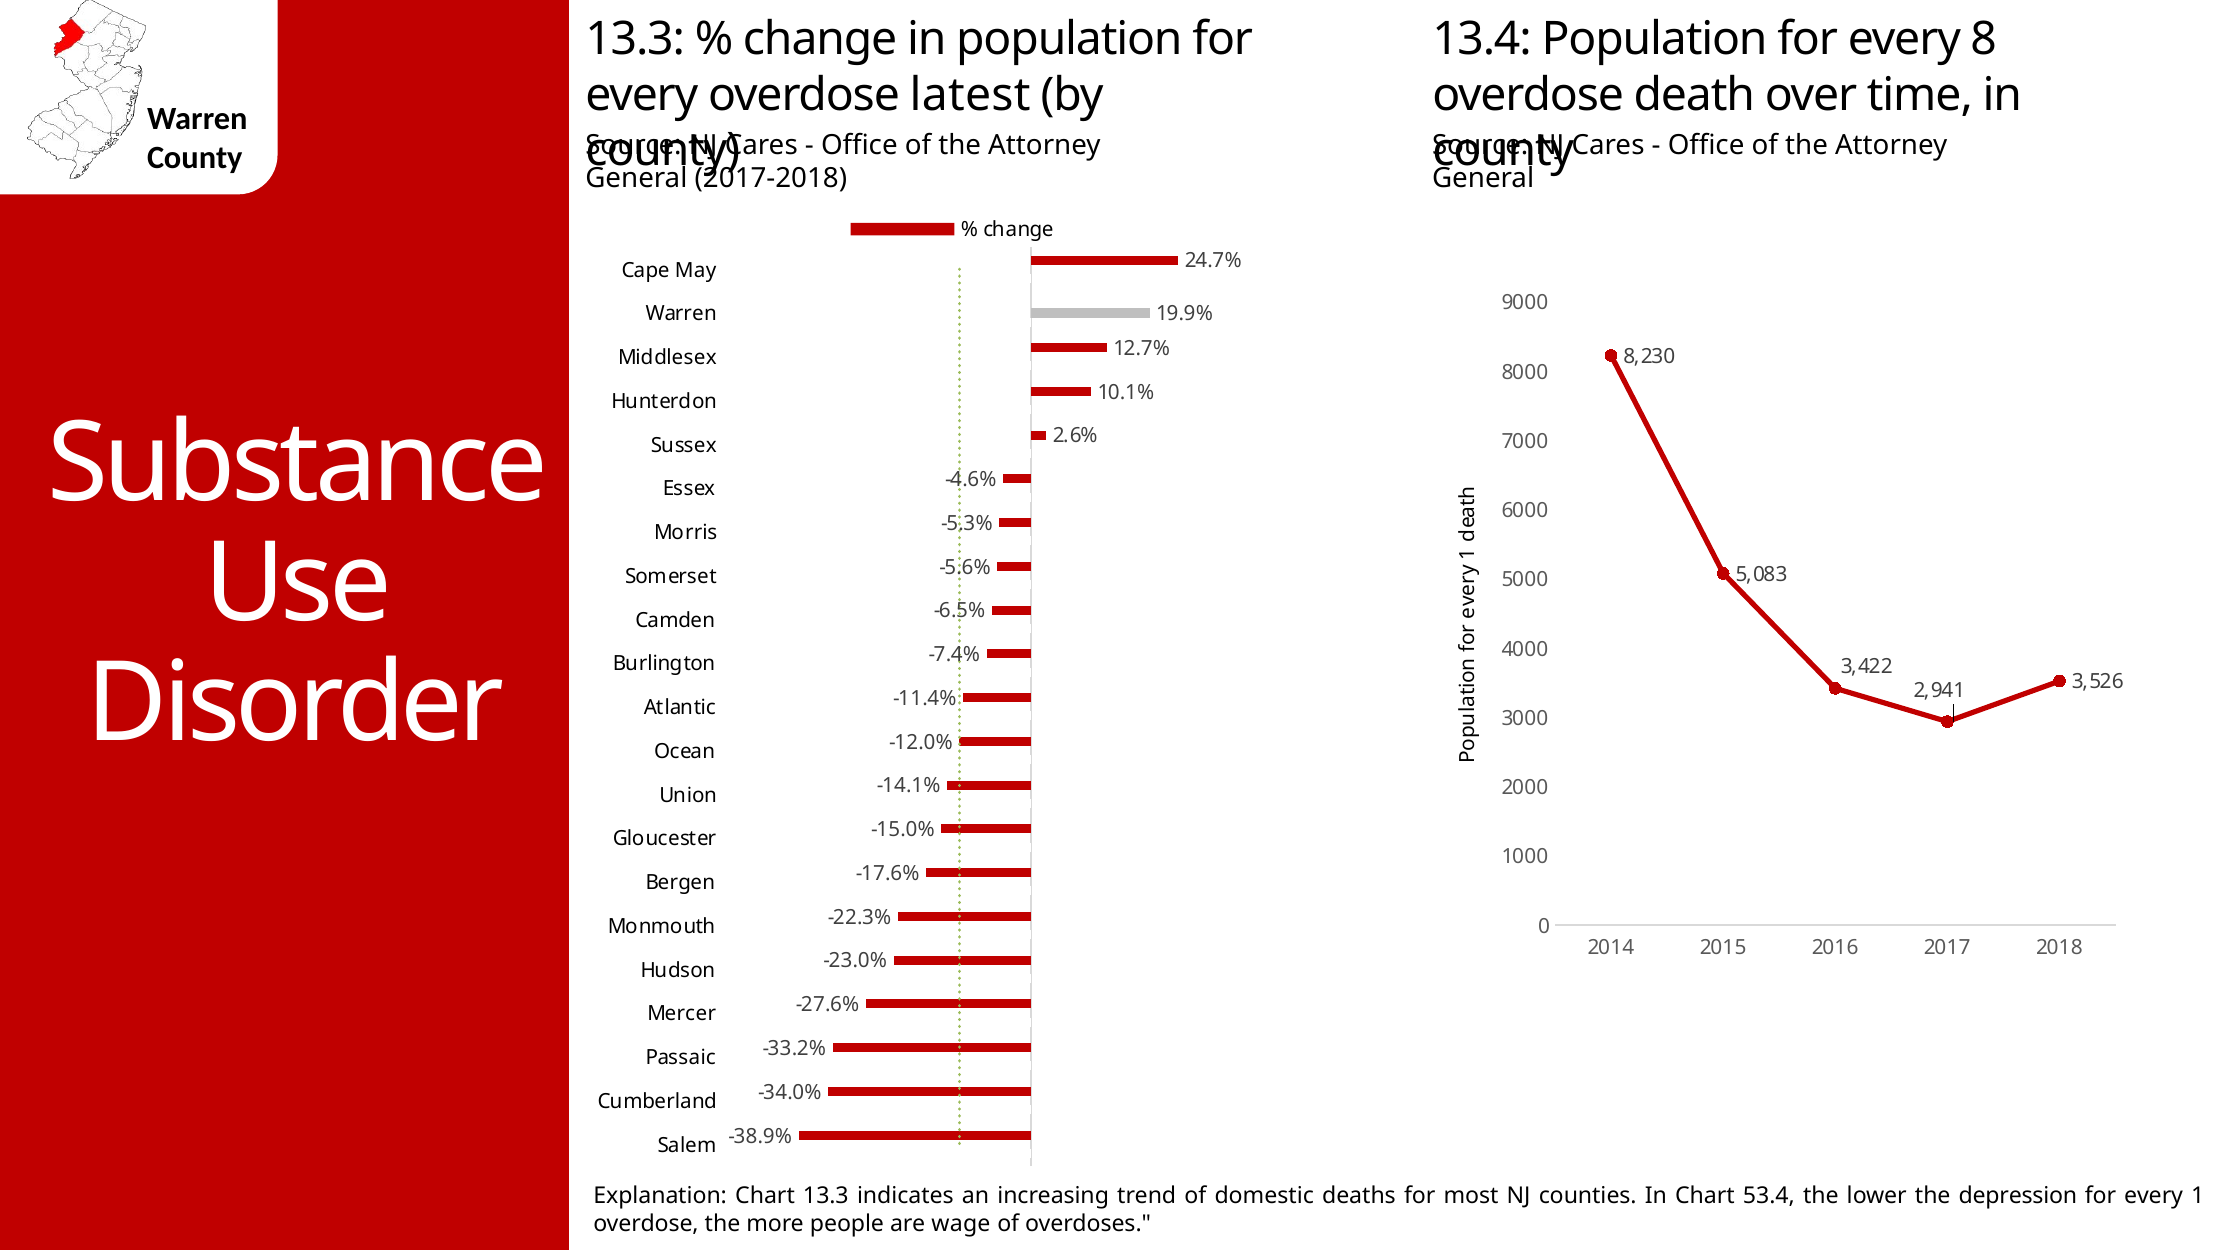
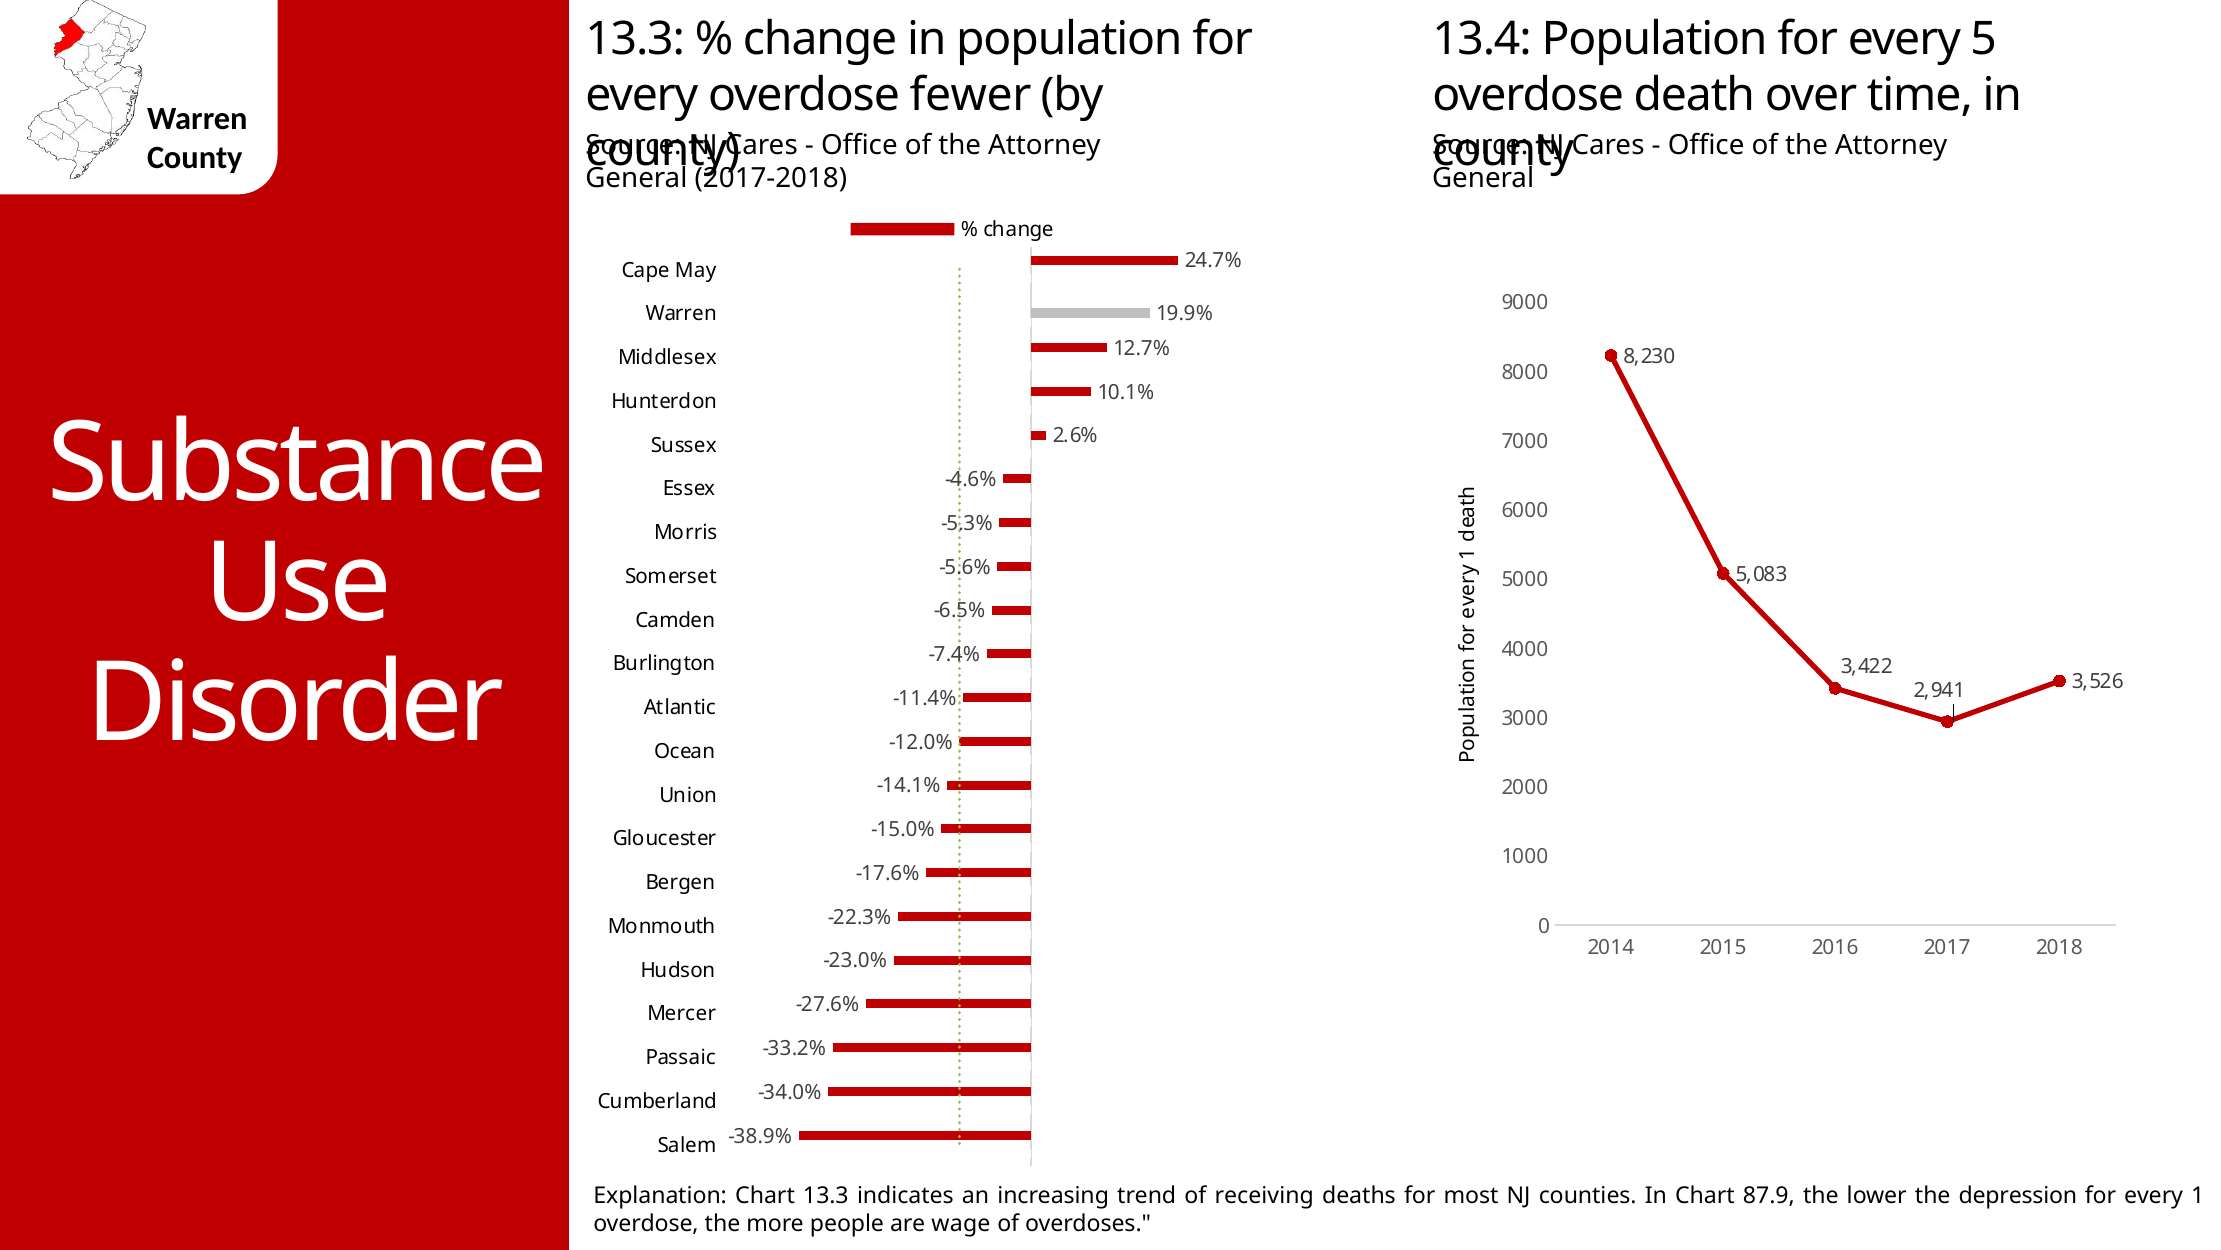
8: 8 -> 5 (1984, 39)
latest: latest -> fewer (971, 95)
domestic: domestic -> receiving (1264, 1195)
53.4: 53.4 -> 87.9 (1769, 1195)
